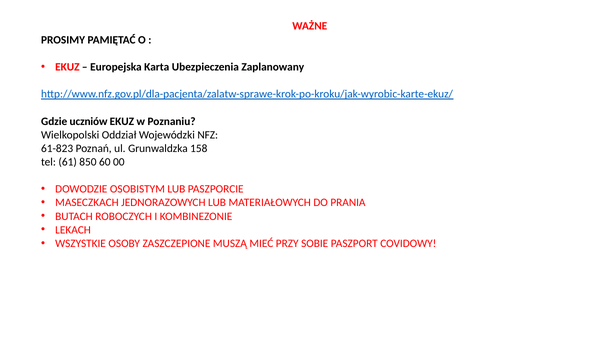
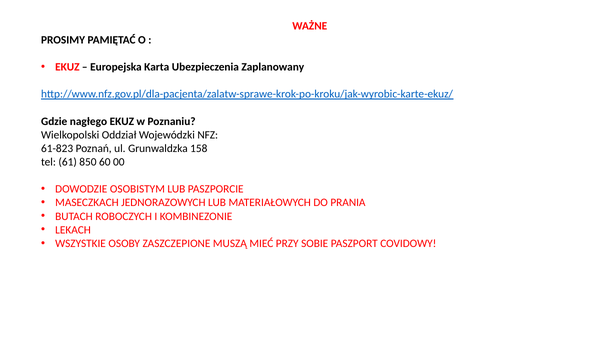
uczniów: uczniów -> nagłego (88, 121)
